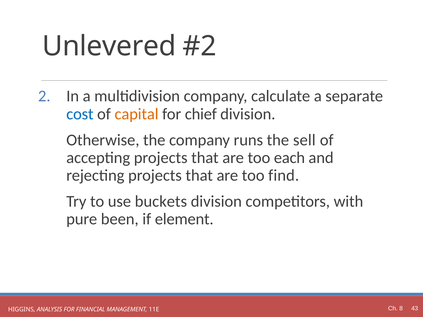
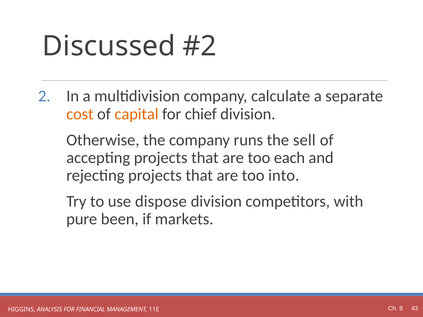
Unlevered: Unlevered -> Discussed (109, 46)
cost colour: blue -> orange (80, 114)
find: find -> into (284, 176)
buckets: buckets -> dispose (161, 202)
element: element -> markets (184, 219)
